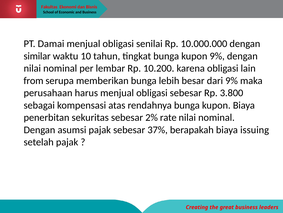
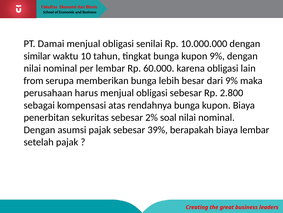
10.200: 10.200 -> 60.000 (159, 68)
3.800: 3.800 -> 2.800 (232, 93)
rate: rate -> soal (168, 117)
37%: 37% -> 39% (158, 129)
biaya issuing: issuing -> lembar (255, 129)
